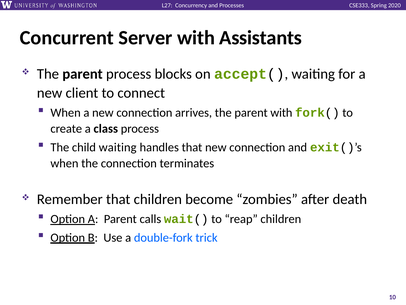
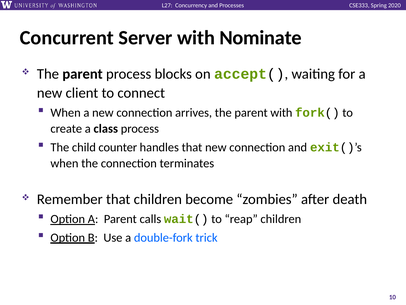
Assistants: Assistants -> Nominate (261, 38)
child waiting: waiting -> counter (118, 147)
